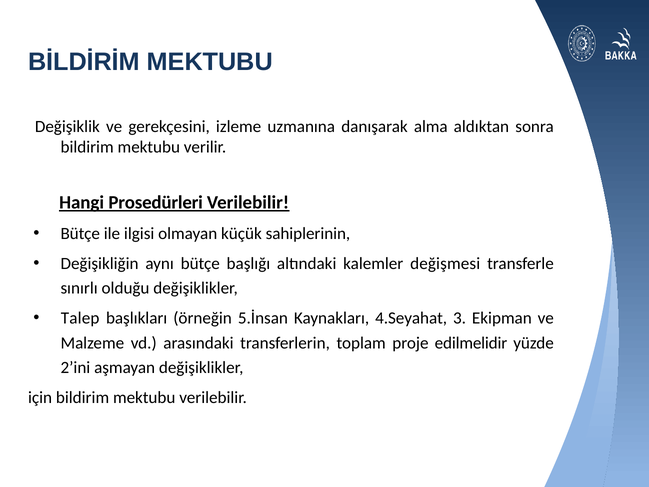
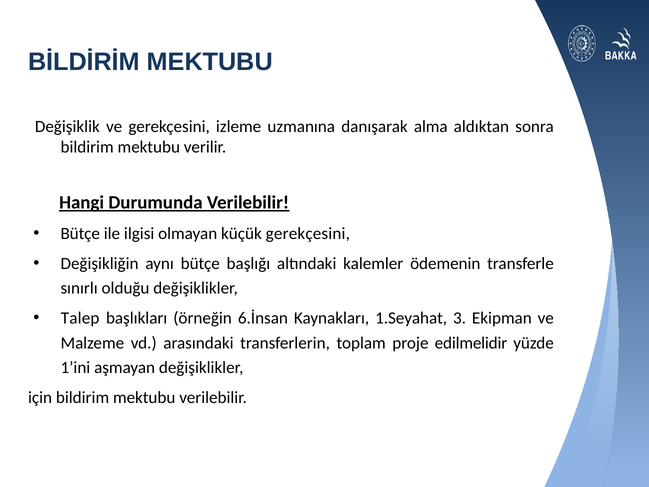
Prosedürleri: Prosedürleri -> Durumunda (156, 202)
küçük sahiplerinin: sahiplerinin -> gerekçesini (308, 233)
değişmesi: değişmesi -> ödemenin (445, 263)
5.İnsan: 5.İnsan -> 6.İnsan (263, 318)
4.Seyahat: 4.Seyahat -> 1.Seyahat (411, 318)
2’ini: 2’ini -> 1’ini (75, 367)
